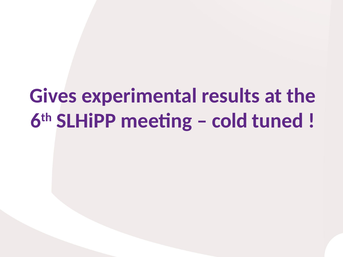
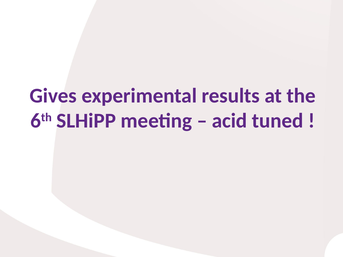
cold: cold -> acid (230, 121)
